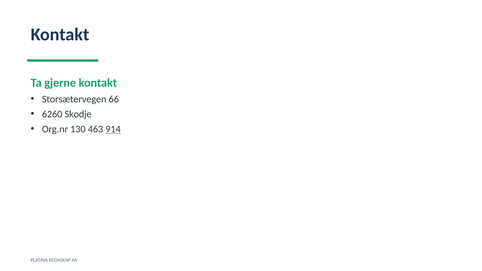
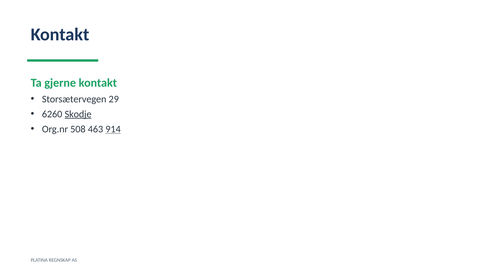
66: 66 -> 29 (114, 99)
Skodje underline: none -> present (78, 114)
130: 130 -> 508 (78, 129)
